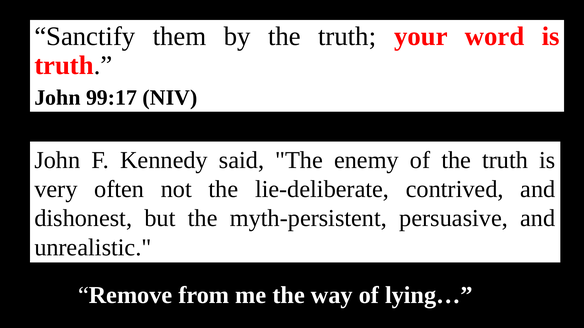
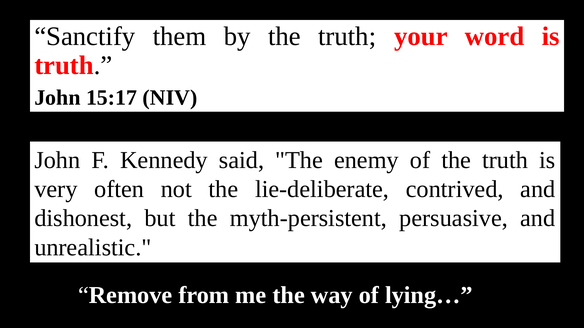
99:17: 99:17 -> 15:17 (112, 98)
